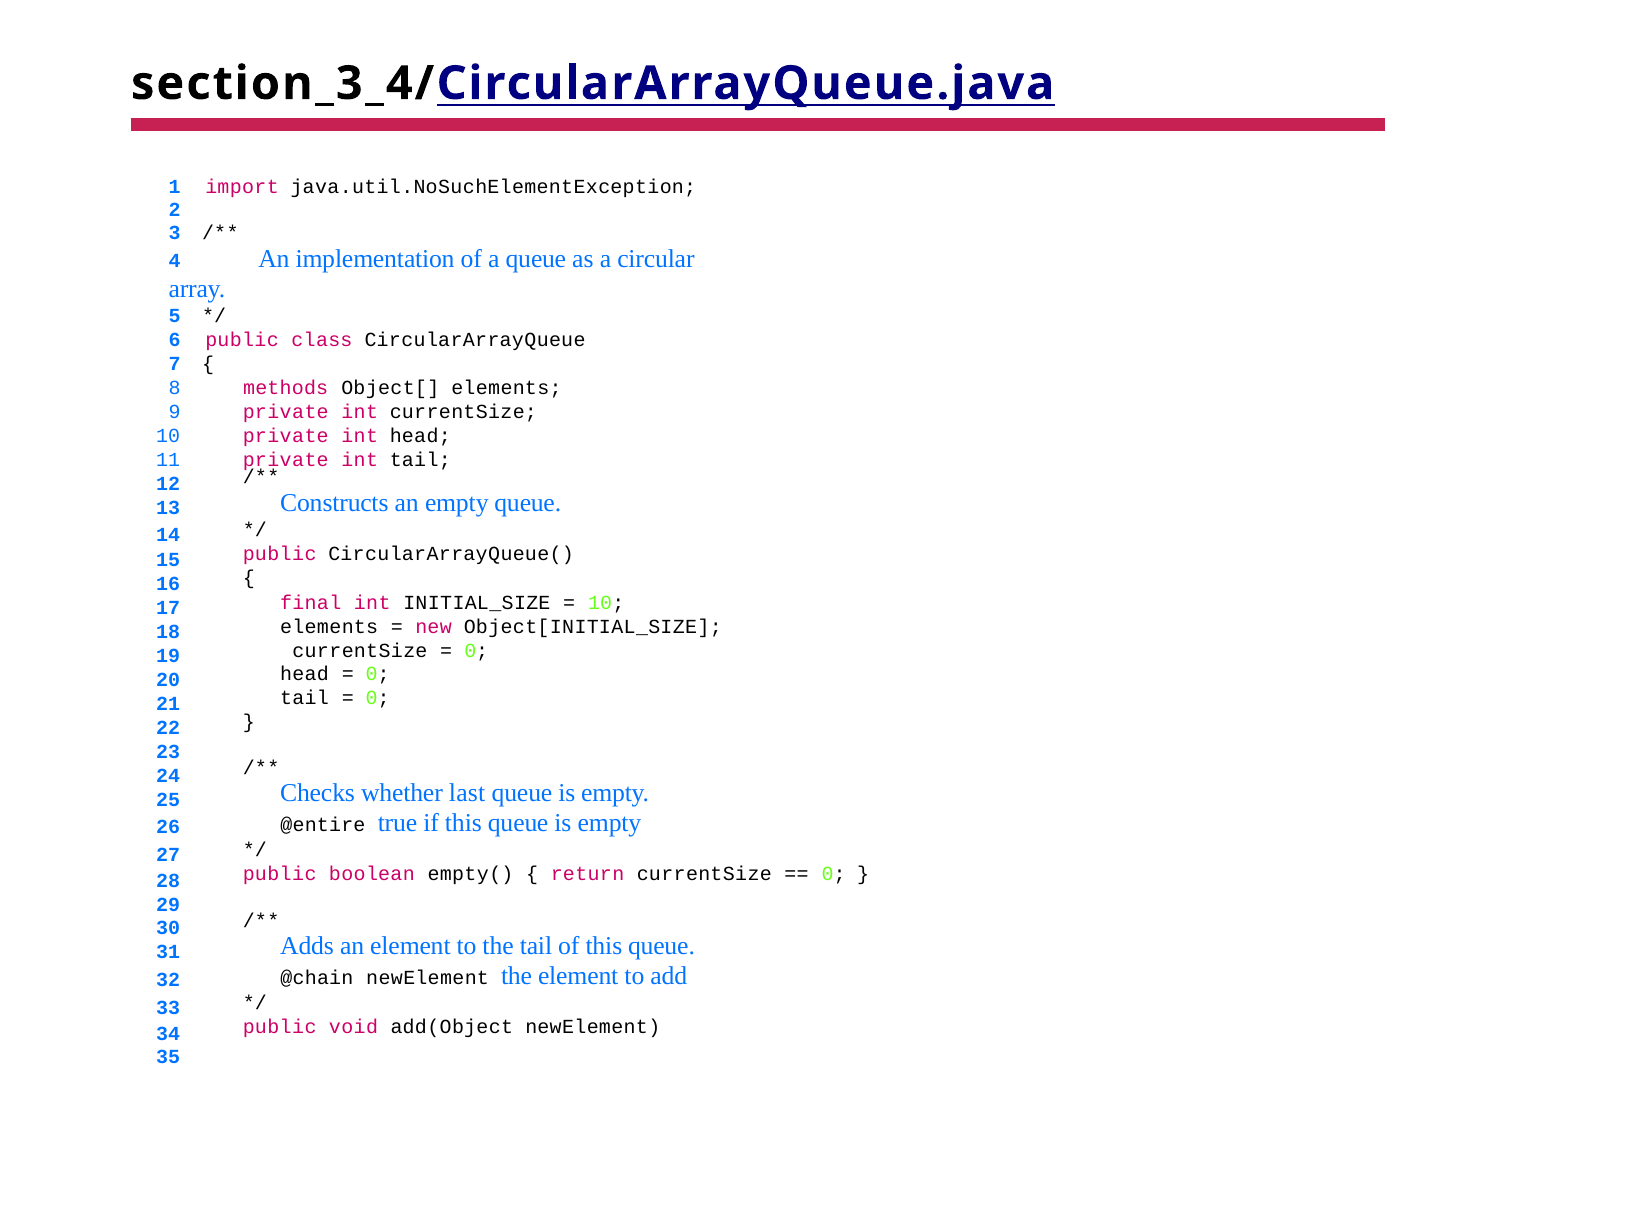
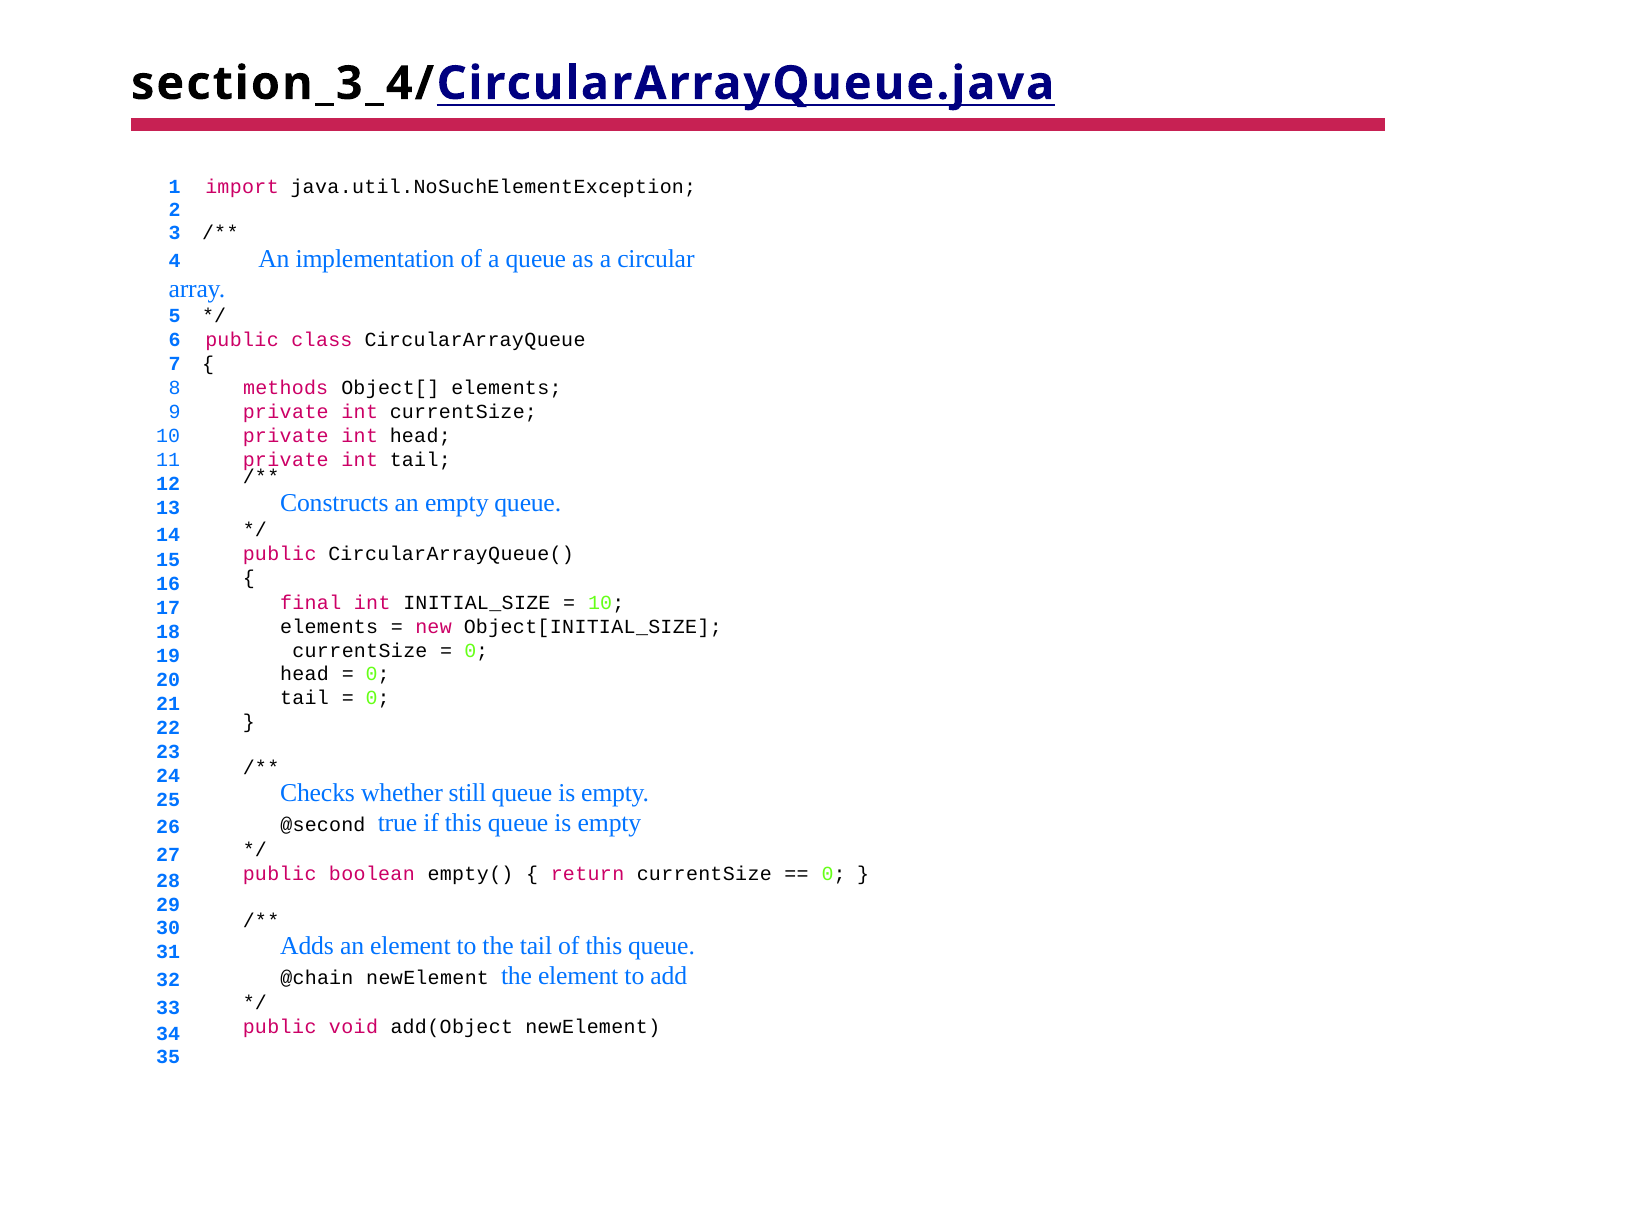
last: last -> still (467, 793)
@entire: @entire -> @second (323, 825)
